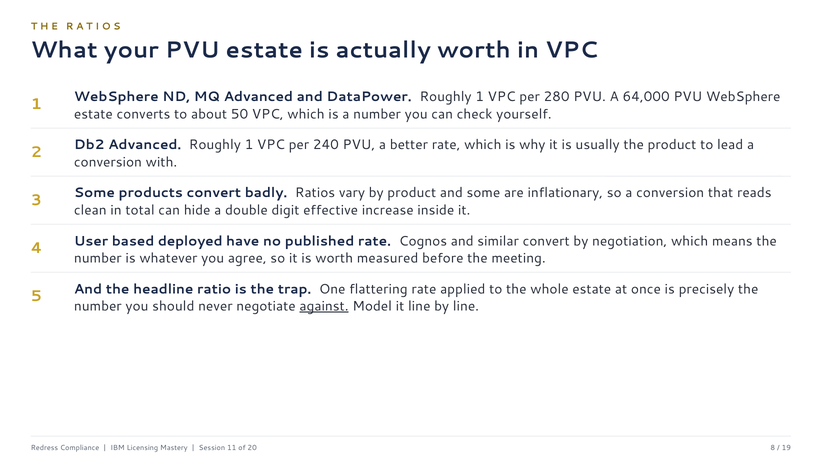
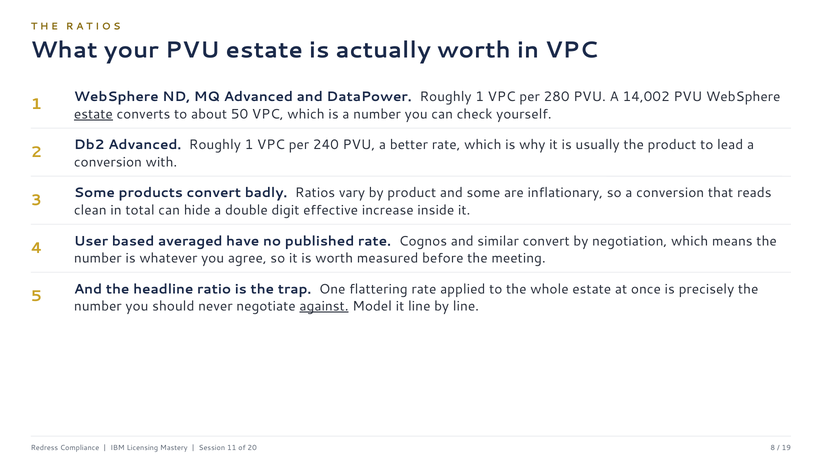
64,000: 64,000 -> 14,002 (646, 97)
estate underline: none -> present (93, 114)
deployed: deployed -> averaged (190, 241)
